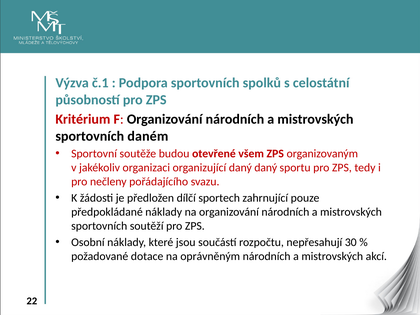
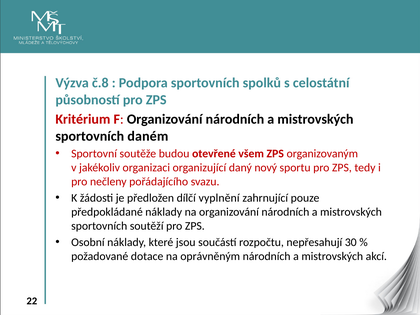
č.1: č.1 -> č.8 (100, 83)
daný daný: daný -> nový (266, 168)
sportech: sportech -> vyplnění (219, 198)
